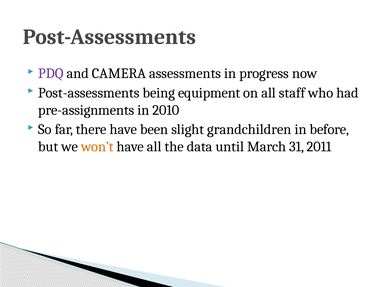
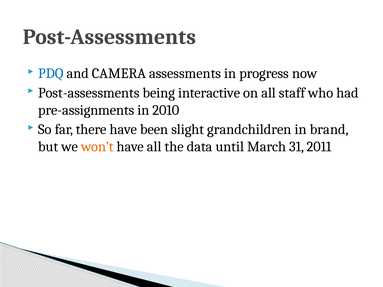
PDQ colour: purple -> blue (51, 74)
equipment: equipment -> interactive (209, 93)
before: before -> brand (329, 130)
